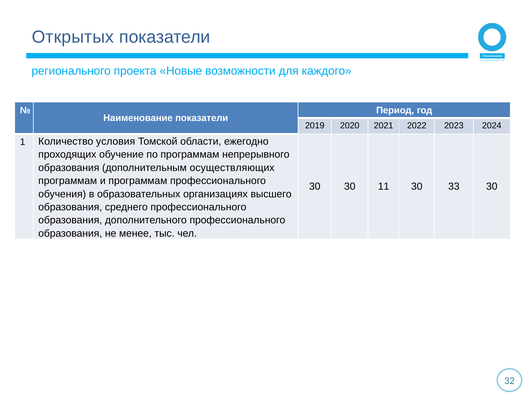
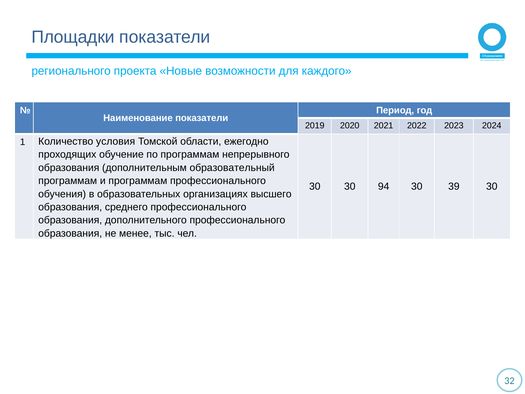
Открытых: Открытых -> Площадки (73, 37)
осуществляющих: осуществляющих -> образовательный (232, 168)
11: 11 -> 94 (384, 186)
33: 33 -> 39 (454, 186)
